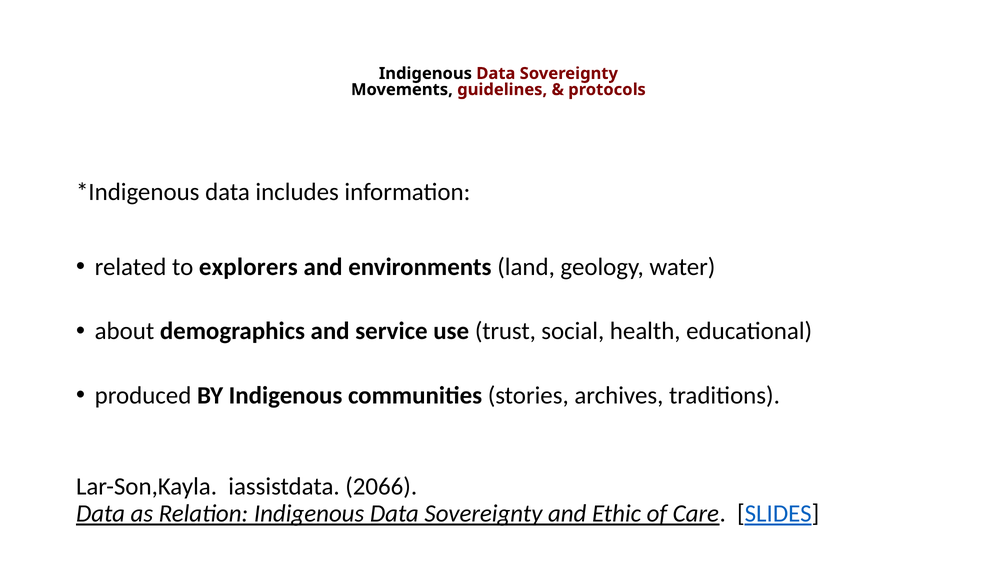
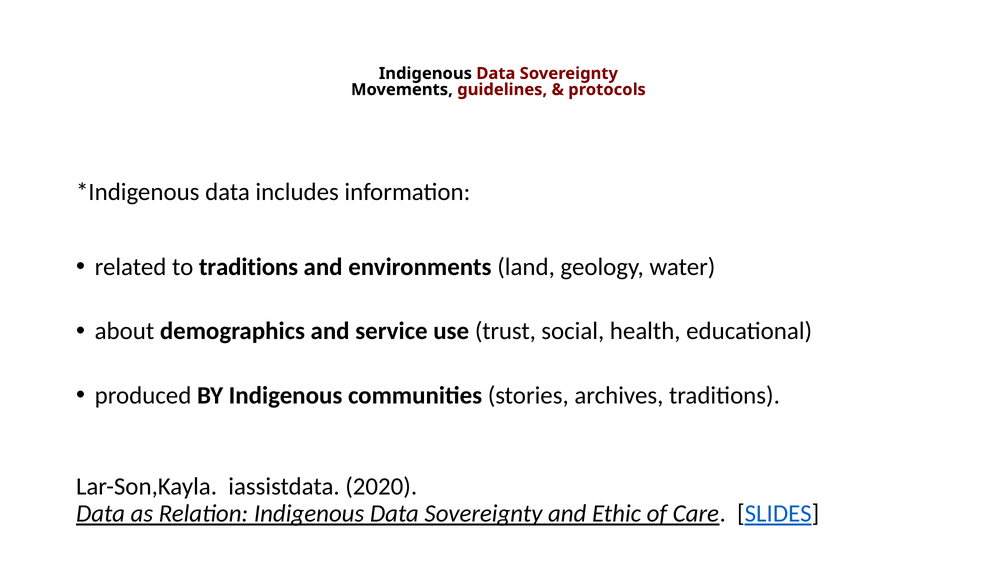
to explorers: explorers -> traditions (248, 267)
2066: 2066 -> 2020 (381, 486)
